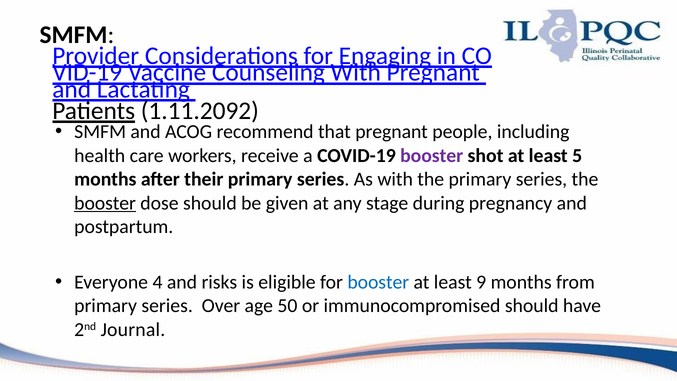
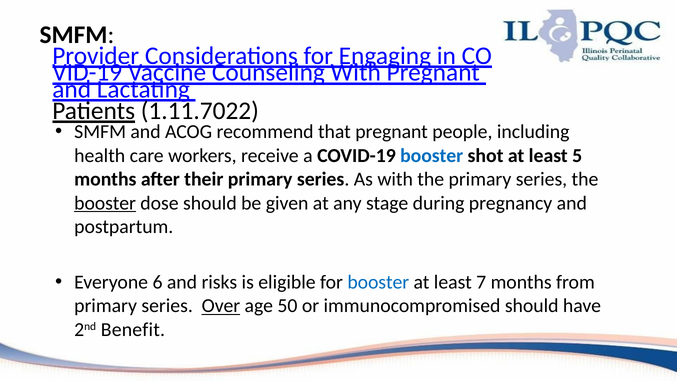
1.11.2092: 1.11.2092 -> 1.11.7022 (200, 111)
booster colour: purple -> blue (432, 156)
4: 4 -> 6 (158, 282)
9: 9 -> 7 (481, 282)
Over underline: none -> present (221, 306)
Journal: Journal -> Benefit (133, 329)
